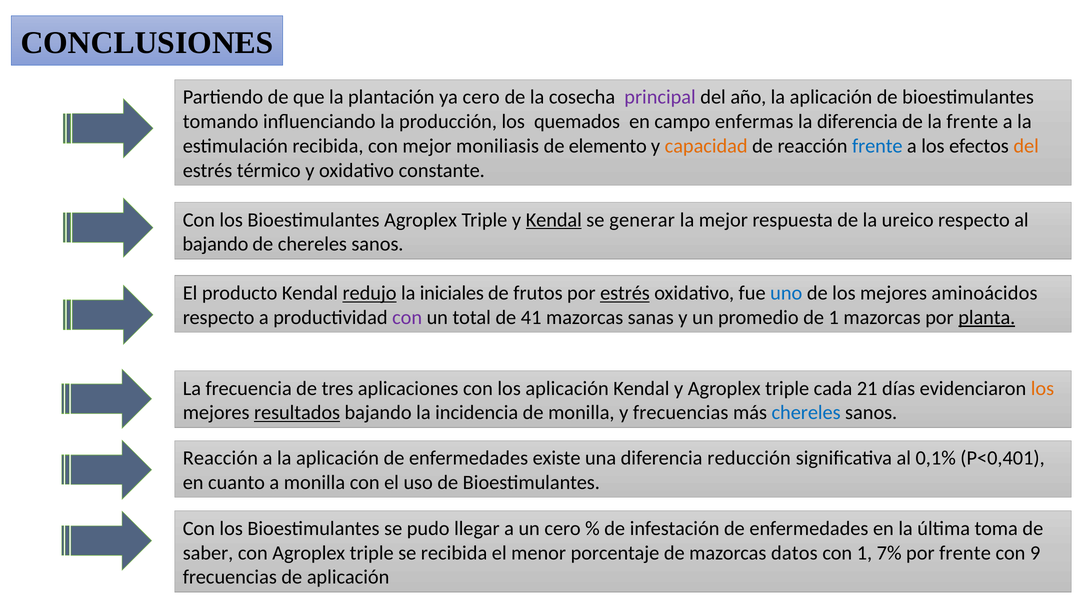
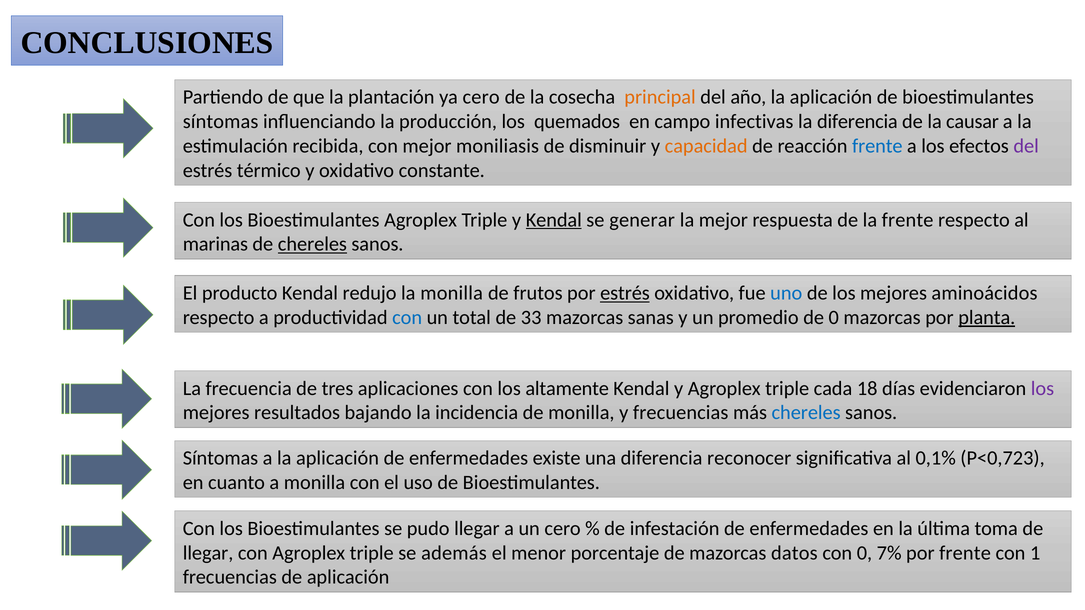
principal colour: purple -> orange (660, 97)
tomando: tomando -> síntomas (221, 122)
enfermas: enfermas -> infectivas (754, 122)
la frente: frente -> causar (972, 122)
elemento: elemento -> disminuir (608, 146)
del colour: orange -> purple (1026, 146)
la ureico: ureico -> frente (908, 220)
bajando: bajando -> marinas (215, 244)
chereles underline: none -> present (312, 244)
redujo underline: present -> none (370, 293)
la iniciales: iniciales -> monilla (452, 293)
con colour: purple -> blue (407, 318)
41: 41 -> 33 (531, 318)
de 1: 1 -> 0 (834, 318)
los aplicación: aplicación -> altamente (567, 389)
21: 21 -> 18 (867, 389)
los colour: orange -> purple (1042, 389)
resultados underline: present -> none (297, 413)
Reacción: Reacción -> Síntomas (220, 458)
reducción: reducción -> reconocer (749, 458)
P<0,401: P<0,401 -> P<0,723 (1003, 458)
saber: saber -> llegar (208, 553)
se recibida: recibida -> además (454, 553)
con 1: 1 -> 0 (864, 553)
9: 9 -> 1 (1035, 553)
